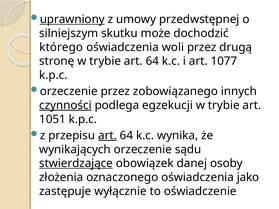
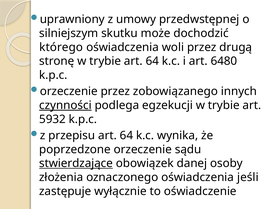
uprawniony underline: present -> none (72, 19)
1077: 1077 -> 6480 (224, 61)
1051: 1051 -> 5932 (52, 119)
art underline: present -> none (107, 136)
wynikających: wynikających -> poprzedzone (75, 150)
jako: jako -> jeśli (248, 177)
